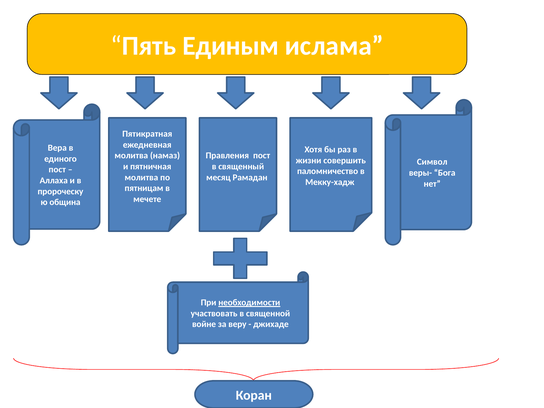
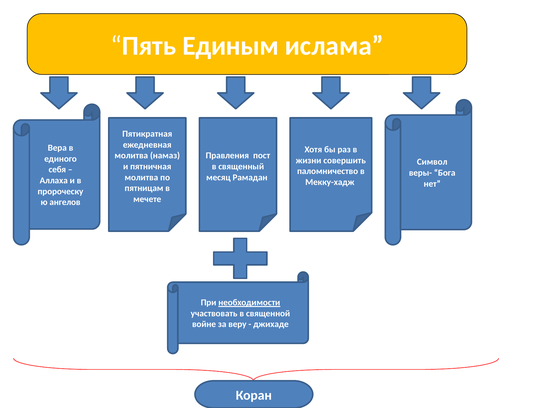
пост: пост -> себя (57, 170)
община: община -> ангелов (65, 202)
